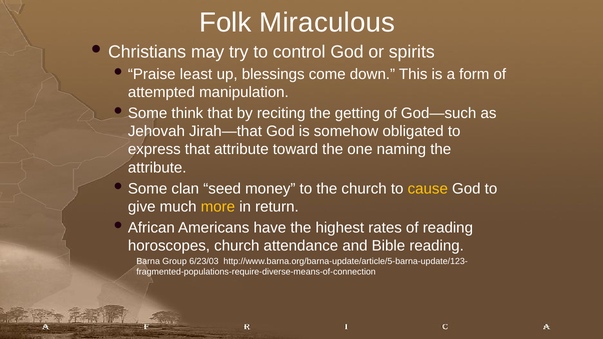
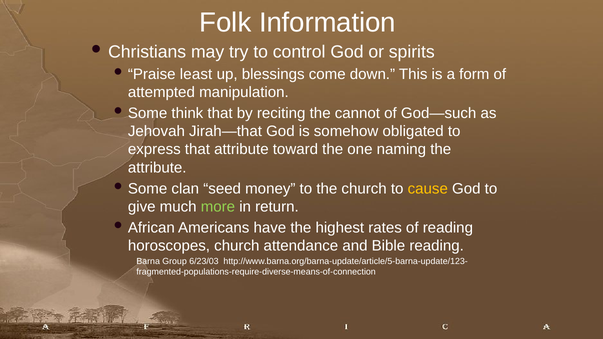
Miraculous: Miraculous -> Information (327, 23)
getting: getting -> cannot (357, 113)
more colour: yellow -> light green (218, 207)
